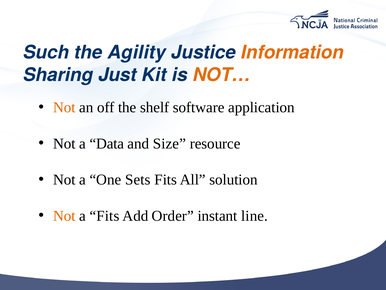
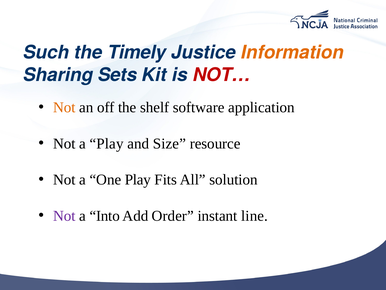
Agility: Agility -> Timely (137, 52)
Just: Just -> Sets (117, 75)
NOT… colour: orange -> red (222, 75)
a Data: Data -> Play (107, 143)
One Sets: Sets -> Play (138, 179)
Not colour: orange -> purple (64, 215)
a Fits: Fits -> Into (105, 215)
